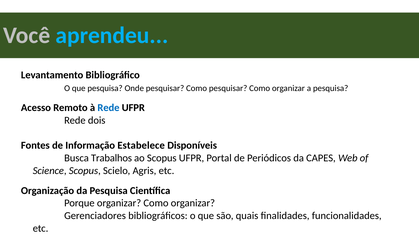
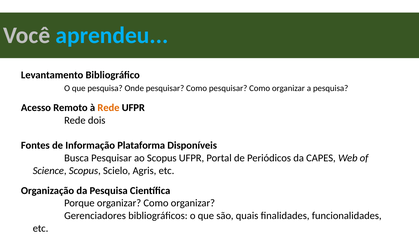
Rede colour: blue -> orange (108, 108)
Estabelece: Estabelece -> Plataforma (141, 145)
Busca Trabalhos: Trabalhos -> Pesquisar (111, 158)
